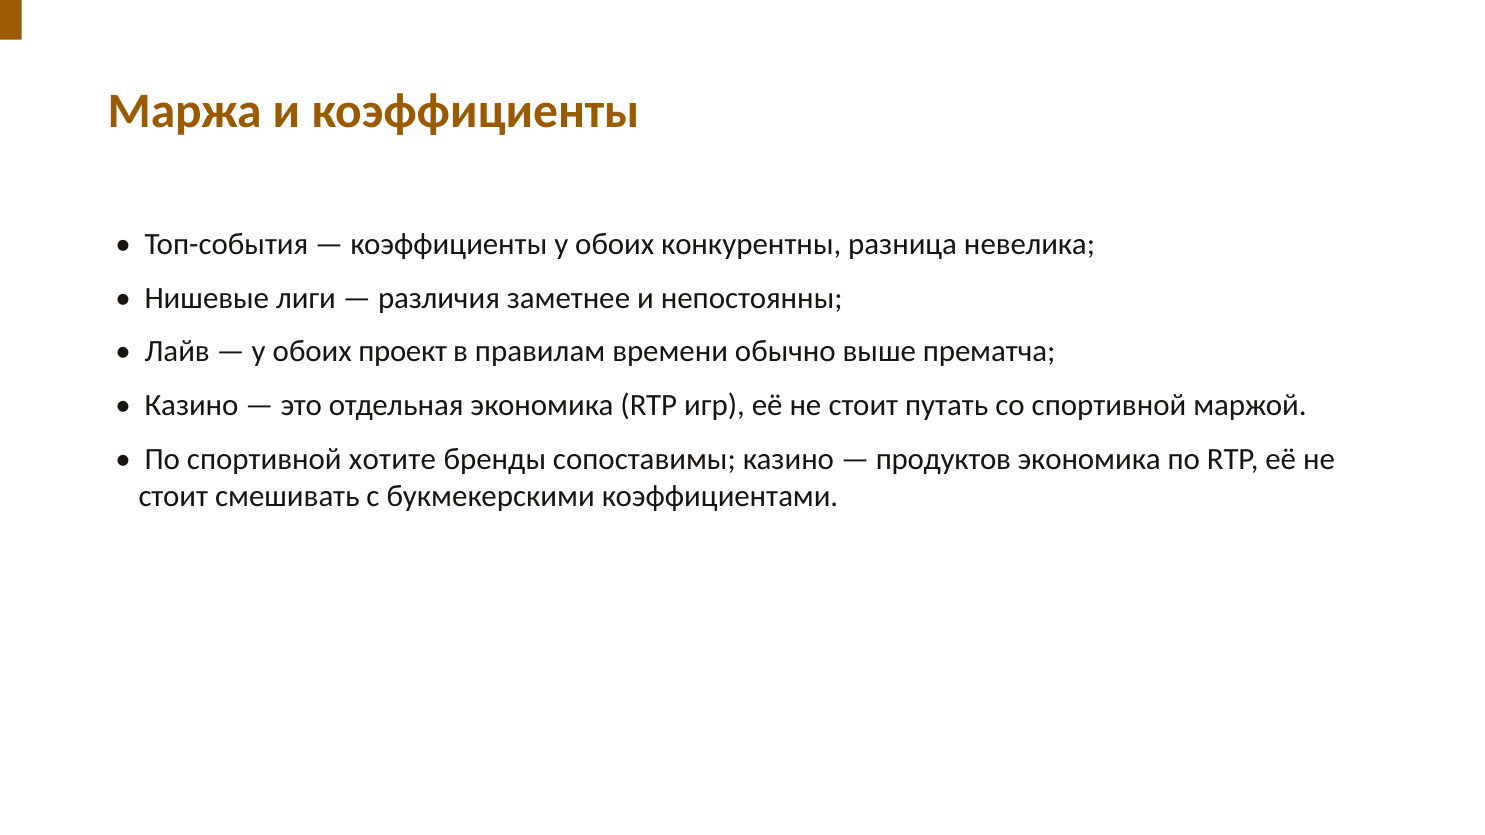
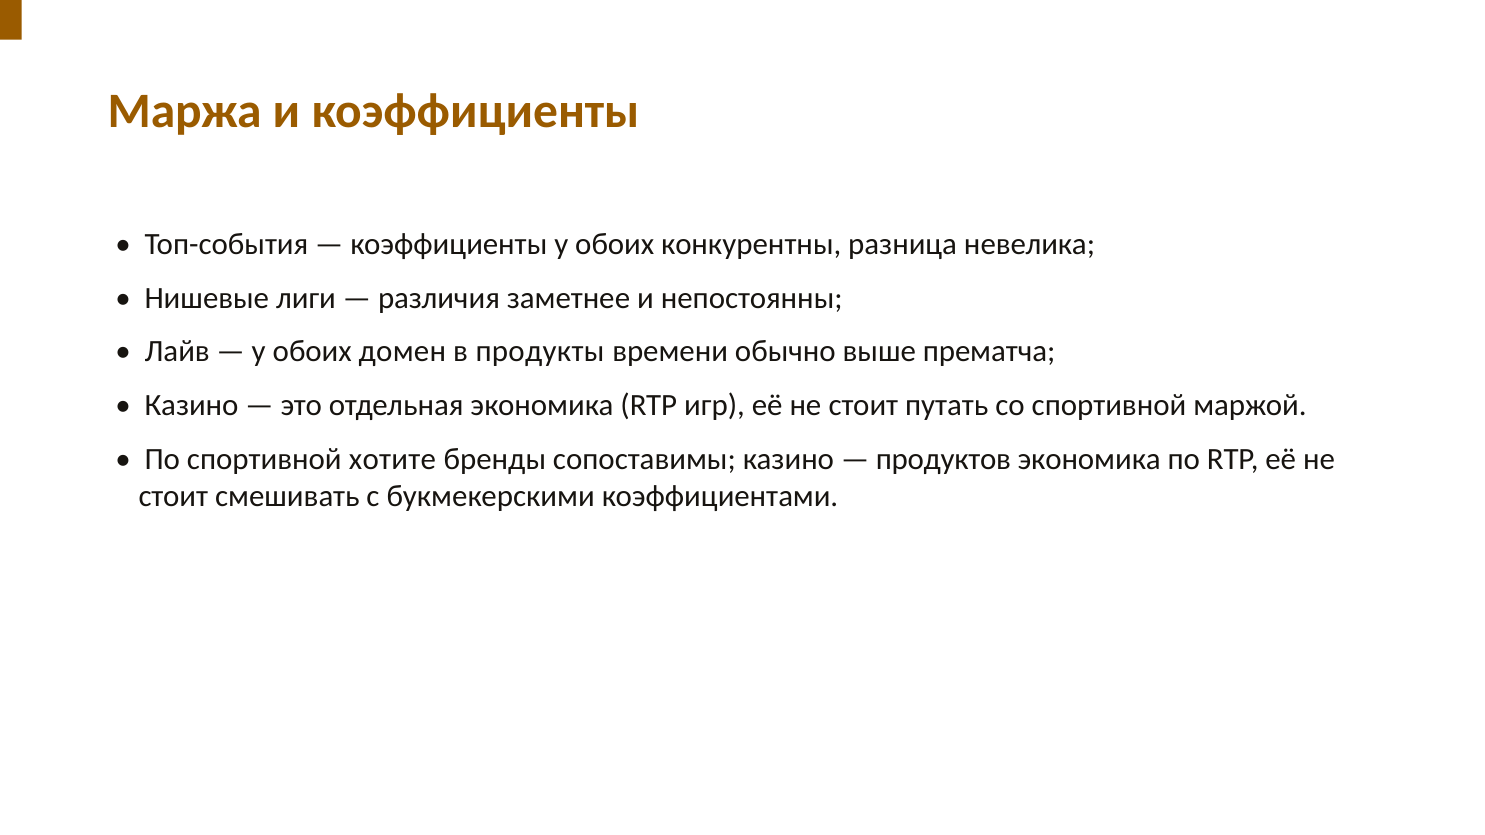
проект: проект -> домен (402, 352)
правилам: правилам -> продукты (540, 352)
